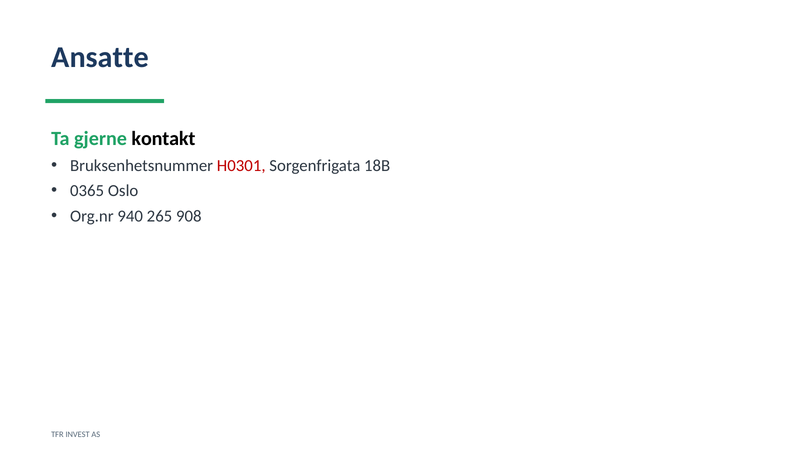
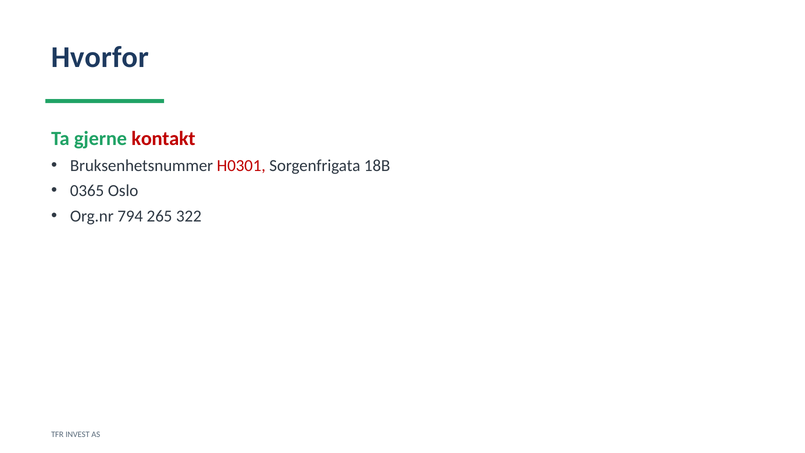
Ansatte: Ansatte -> Hvorfor (100, 57)
kontakt colour: black -> red (163, 139)
940: 940 -> 794 (130, 216)
908: 908 -> 322 (189, 216)
